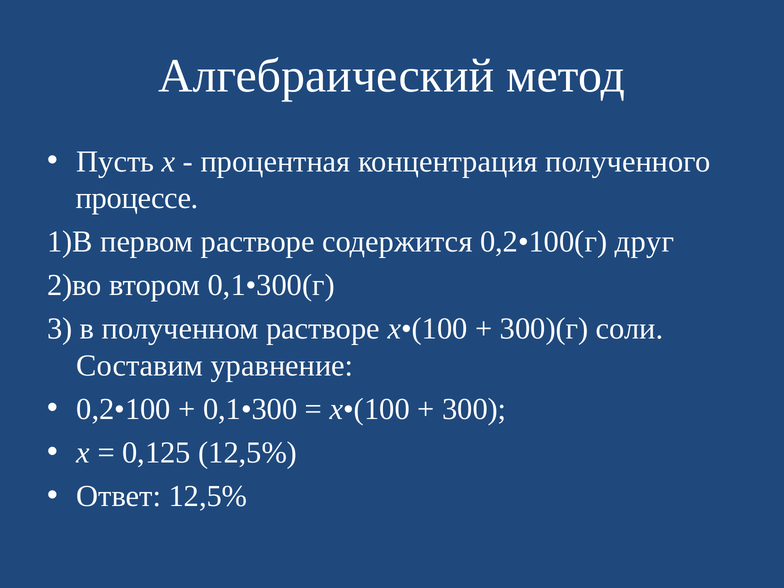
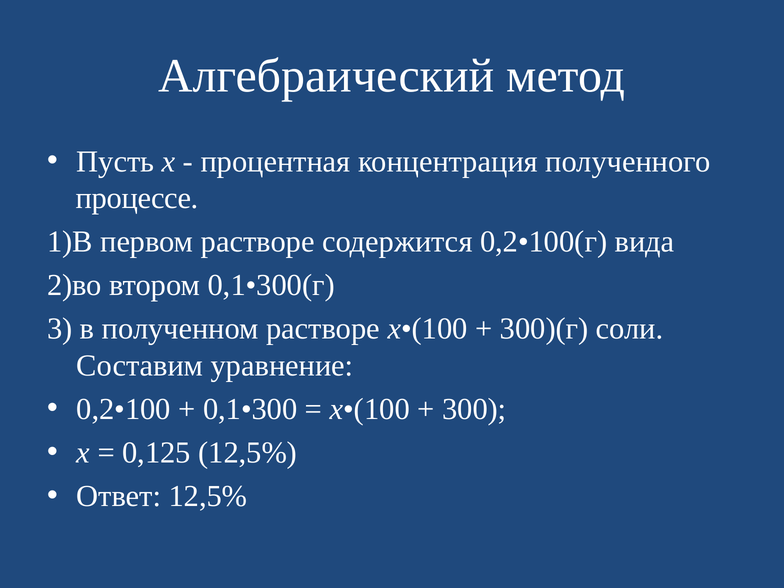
друг: друг -> вида (645, 242)
